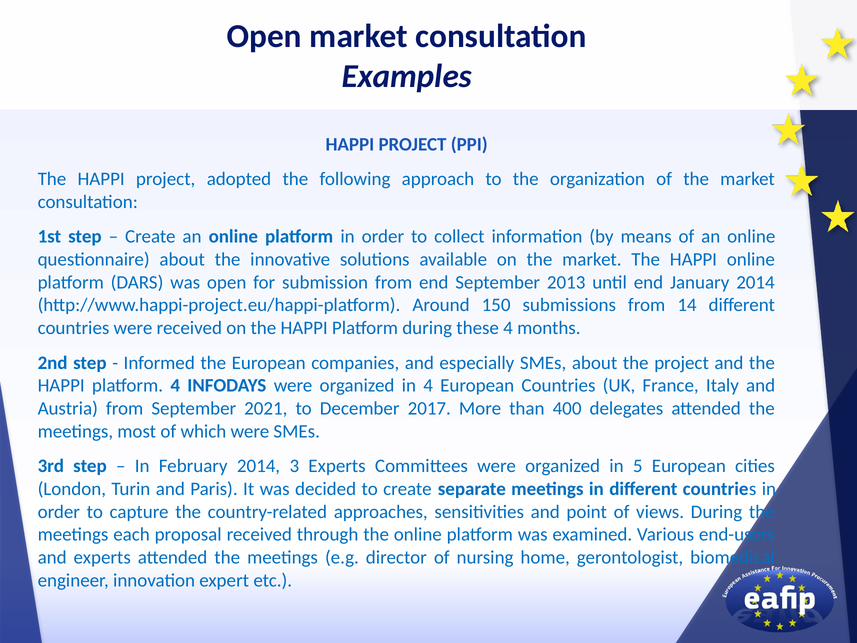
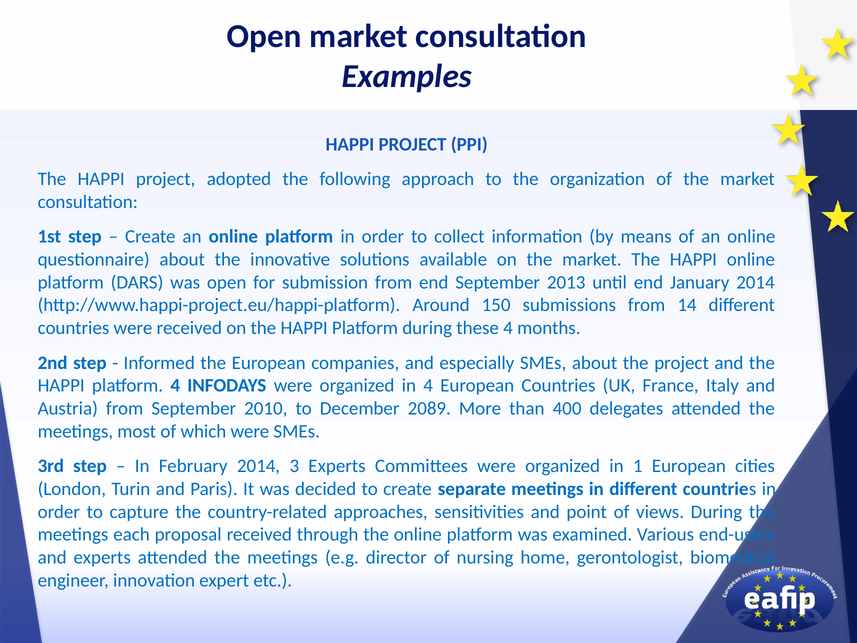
2021: 2021 -> 2010 (266, 408)
2017: 2017 -> 2089 (429, 408)
5: 5 -> 1 (638, 466)
